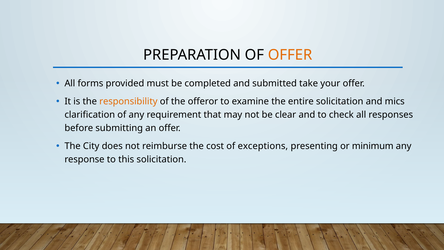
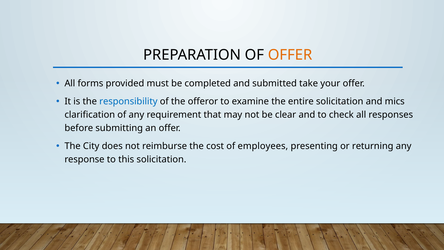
responsibility colour: orange -> blue (128, 101)
exceptions: exceptions -> employees (263, 146)
minimum: minimum -> returning (373, 146)
